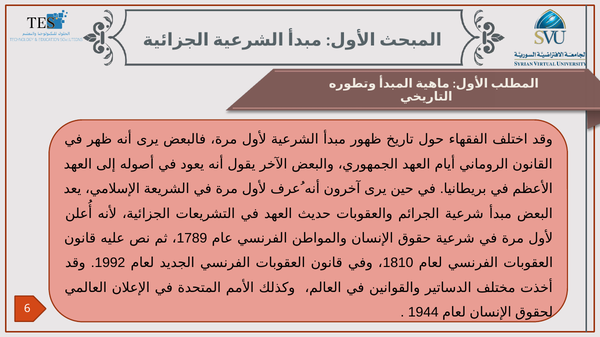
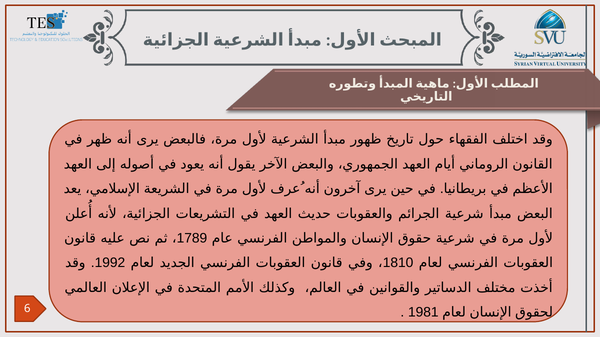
1944: 1944 -> 1981 (423, 313)
